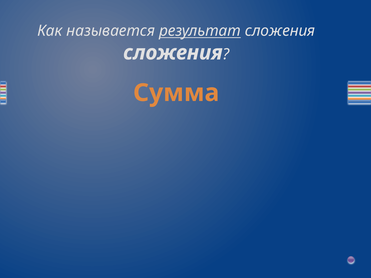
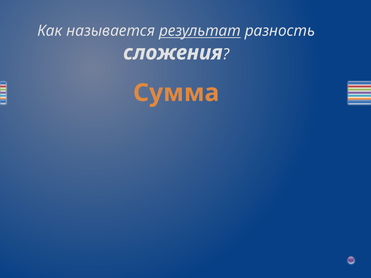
результат сложения: сложения -> разность (280, 31)
